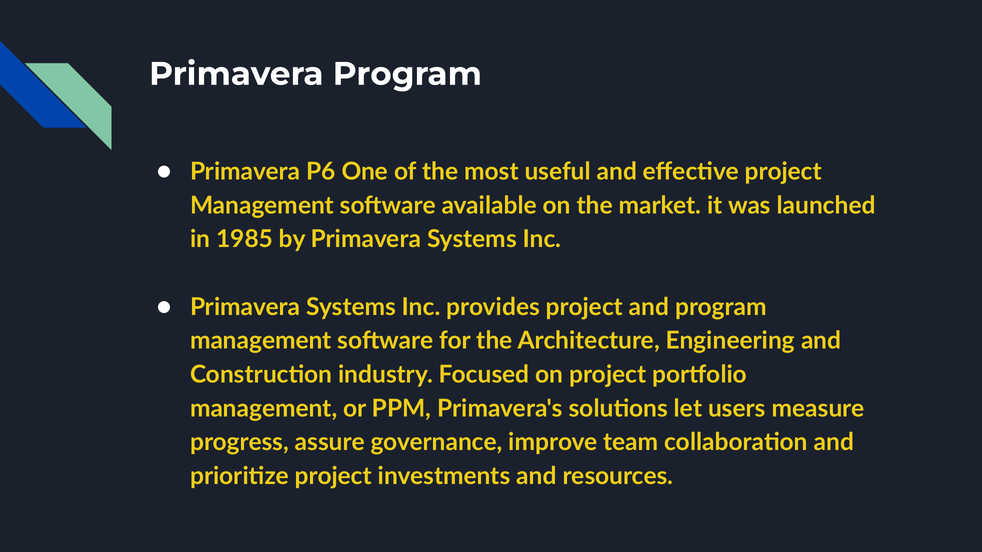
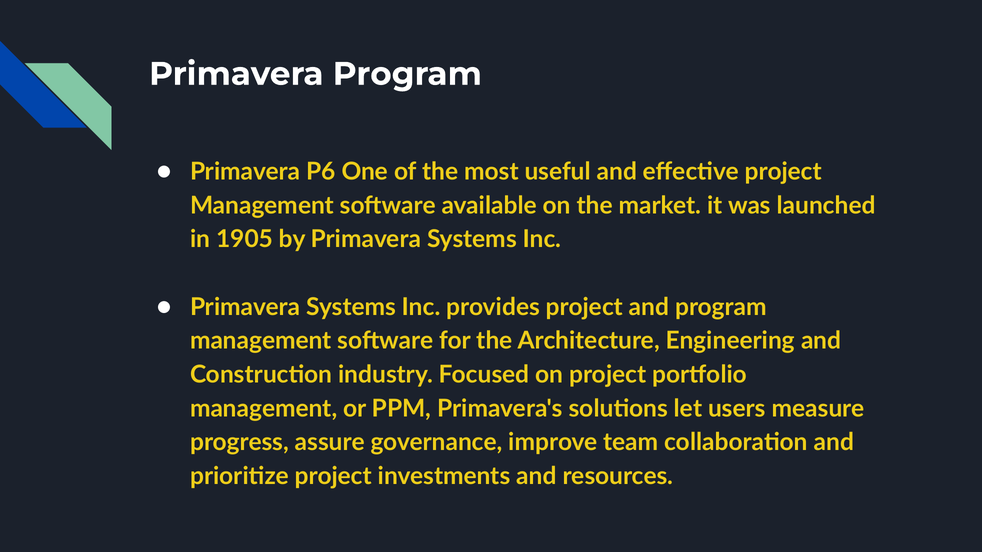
1985: 1985 -> 1905 (245, 239)
